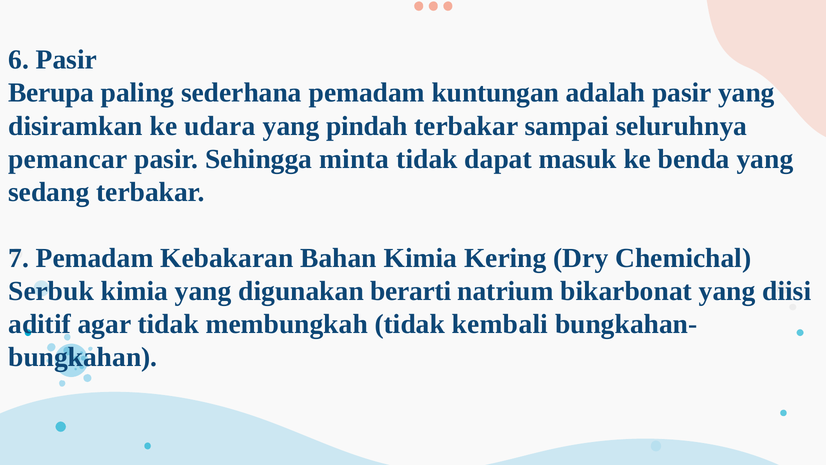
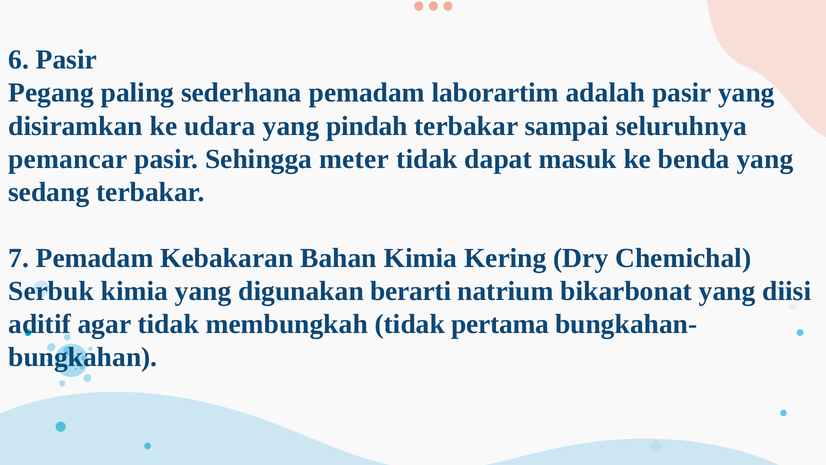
Berupa: Berupa -> Pegang (51, 93)
kuntungan: kuntungan -> laborartim (495, 93)
minta: minta -> meter (354, 159)
kembali: kembali -> pertama (500, 324)
